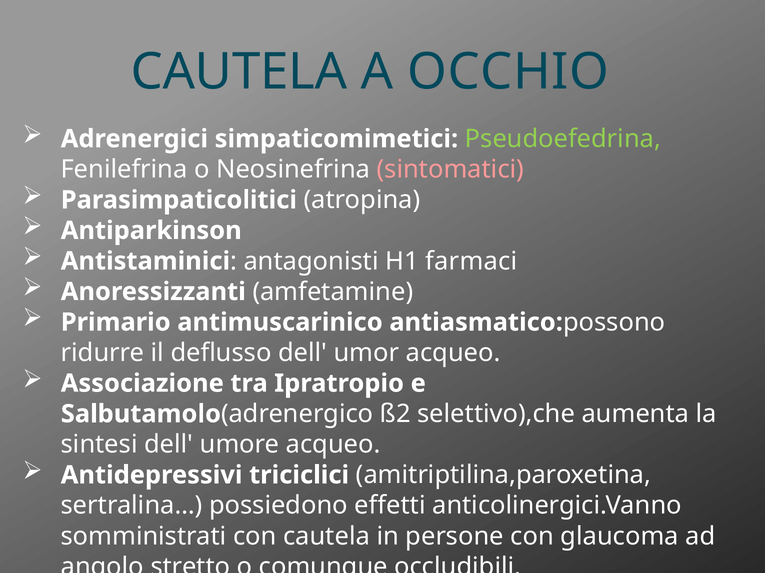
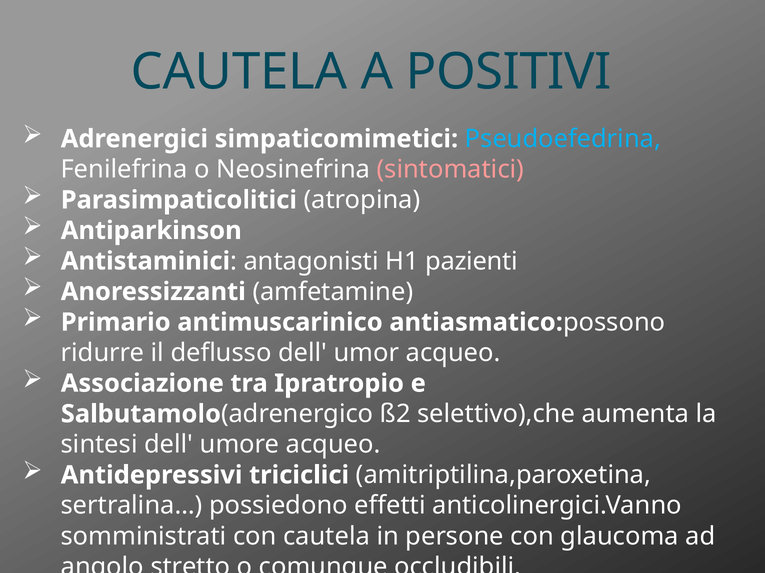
OCCHIO: OCCHIO -> POSITIVI (509, 72)
Pseudoefedrina colour: light green -> light blue (563, 139)
farmaci: farmaci -> pazienti (471, 261)
